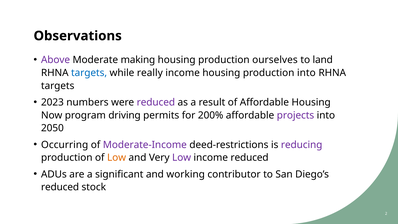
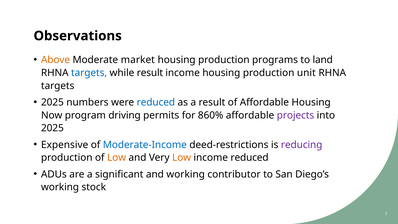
Above colour: purple -> orange (56, 60)
making: making -> market (138, 60)
ourselves: ourselves -> programs (275, 60)
while really: really -> result (150, 73)
production into: into -> unit (306, 73)
2023: 2023 -> 2025 (52, 102)
reduced colour: purple -> blue (156, 102)
200%: 200% -> 860% (211, 115)
2050: 2050 -> 2025 (52, 128)
Occurring: Occurring -> Expensive (65, 145)
Moderate-Income colour: purple -> blue (145, 145)
Low colour: purple -> orange (182, 158)
reduced: reduced -> working (60, 187)
